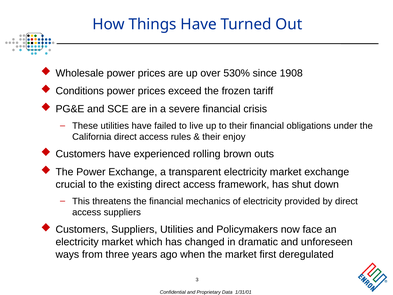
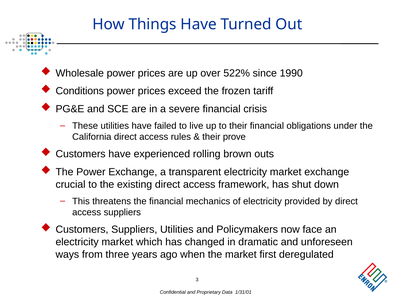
530%: 530% -> 522% (237, 73)
1908: 1908 -> 1990 (291, 73)
enjoy: enjoy -> prove (234, 137)
